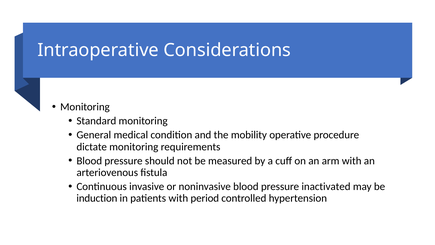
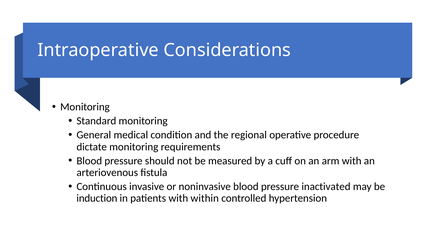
mobility: mobility -> regional (249, 135)
period: period -> within (205, 198)
